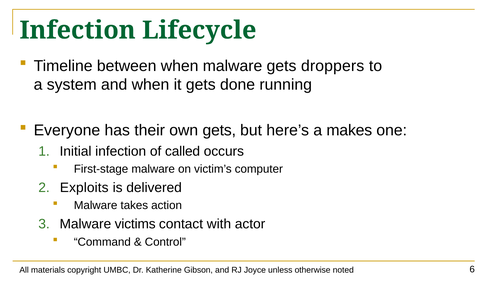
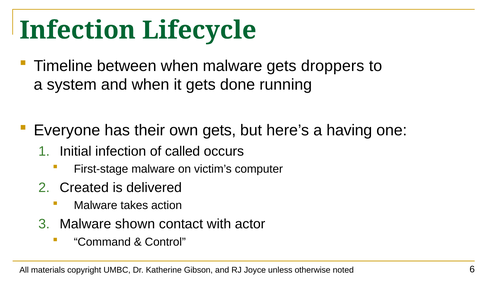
makes: makes -> having (349, 131)
Exploits: Exploits -> Created (84, 188)
victims: victims -> shown (135, 225)
